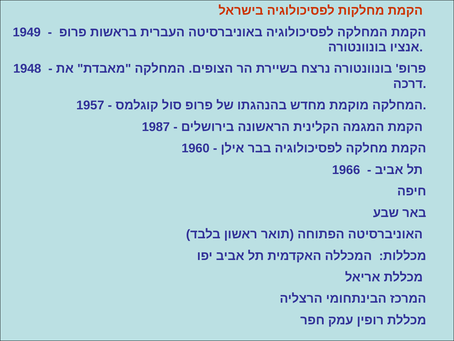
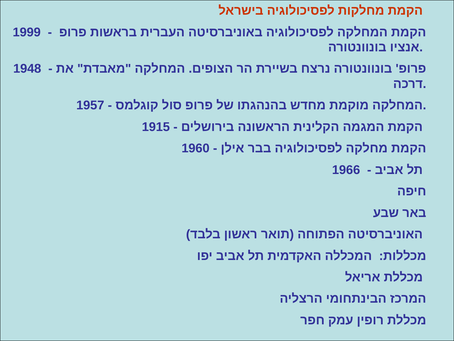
1949: 1949 -> 1999 (27, 32)
1987: 1987 -> 1915 (156, 127)
